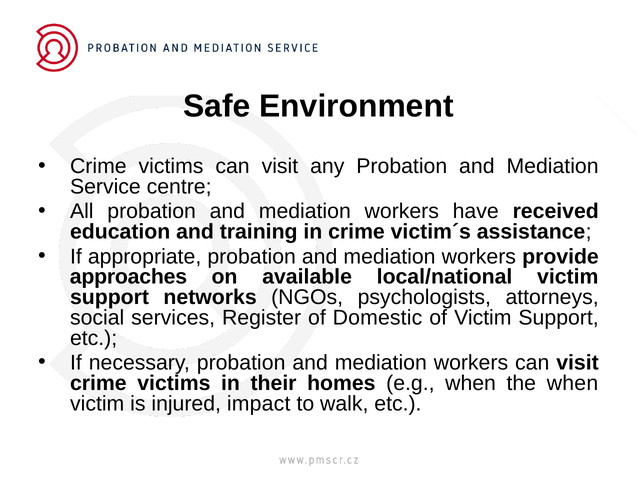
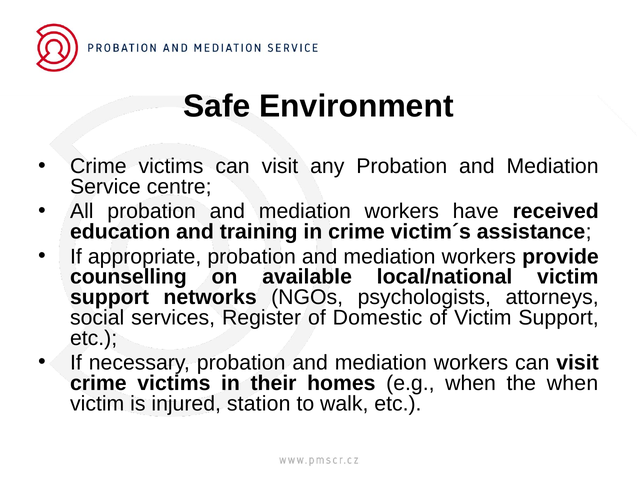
approaches: approaches -> counselling (128, 277)
impact: impact -> station (259, 403)
